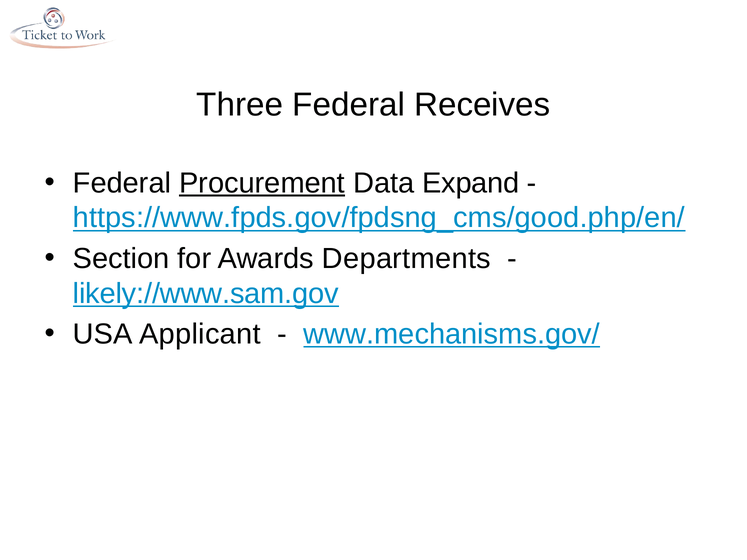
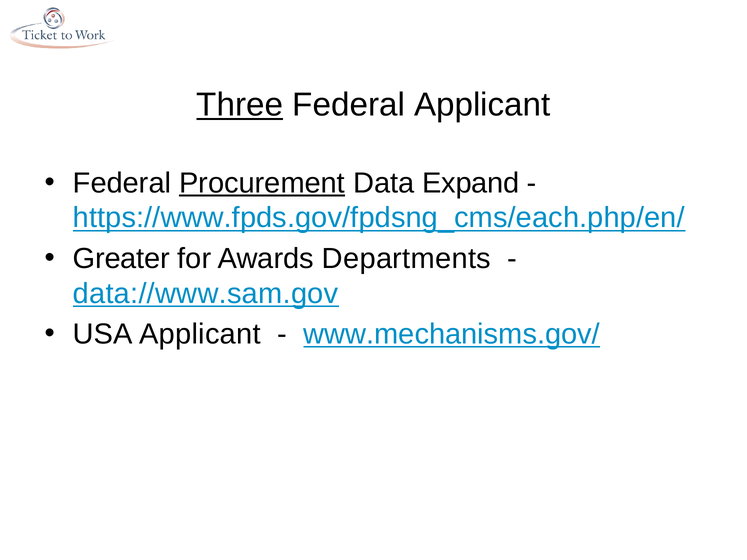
Three underline: none -> present (240, 105)
Federal Receives: Receives -> Applicant (482, 105)
https://www.fpds.gov/fpdsng_cms/good.php/en/: https://www.fpds.gov/fpdsng_cms/good.php/en/ -> https://www.fpds.gov/fpdsng_cms/each.php/en/ (379, 218)
Section: Section -> Greater (121, 259)
likely://www.sam.gov: likely://www.sam.gov -> data://www.sam.gov (206, 294)
